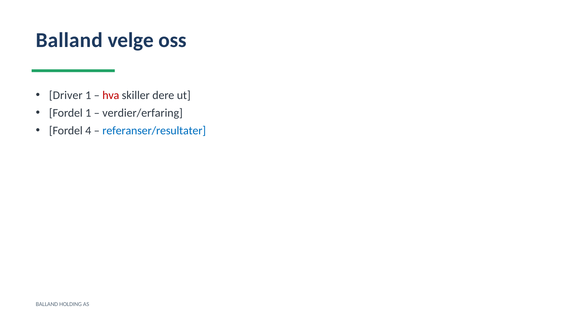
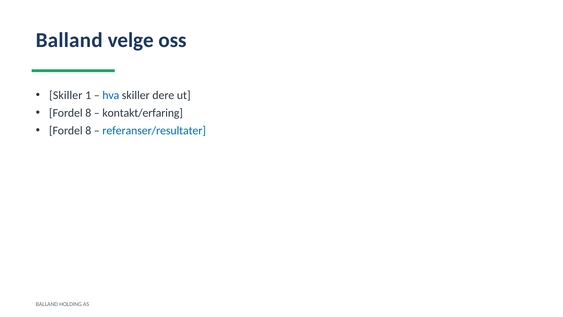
Driver: Driver -> Skiller (66, 95)
hva colour: red -> blue (111, 95)
1: 1 -> 8 (88, 113)
verdier/erfaring: verdier/erfaring -> kontakt/erfaring (143, 113)
4: 4 -> 8 (88, 131)
